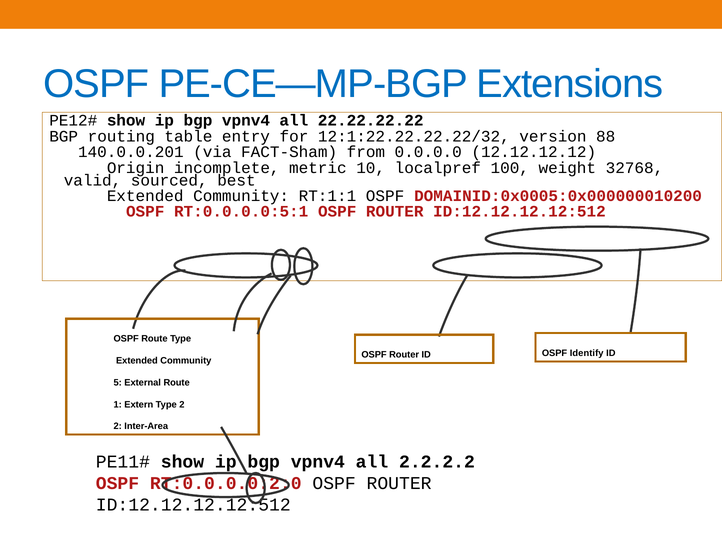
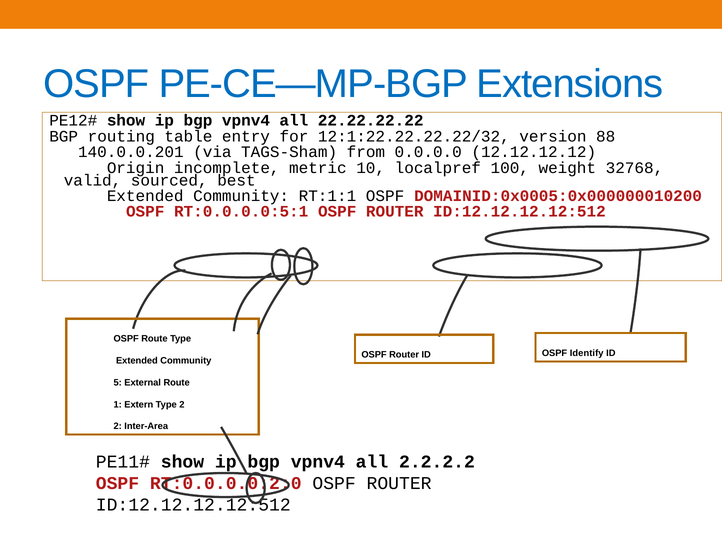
FACT-Sham: FACT-Sham -> TAGS-Sham (289, 152)
